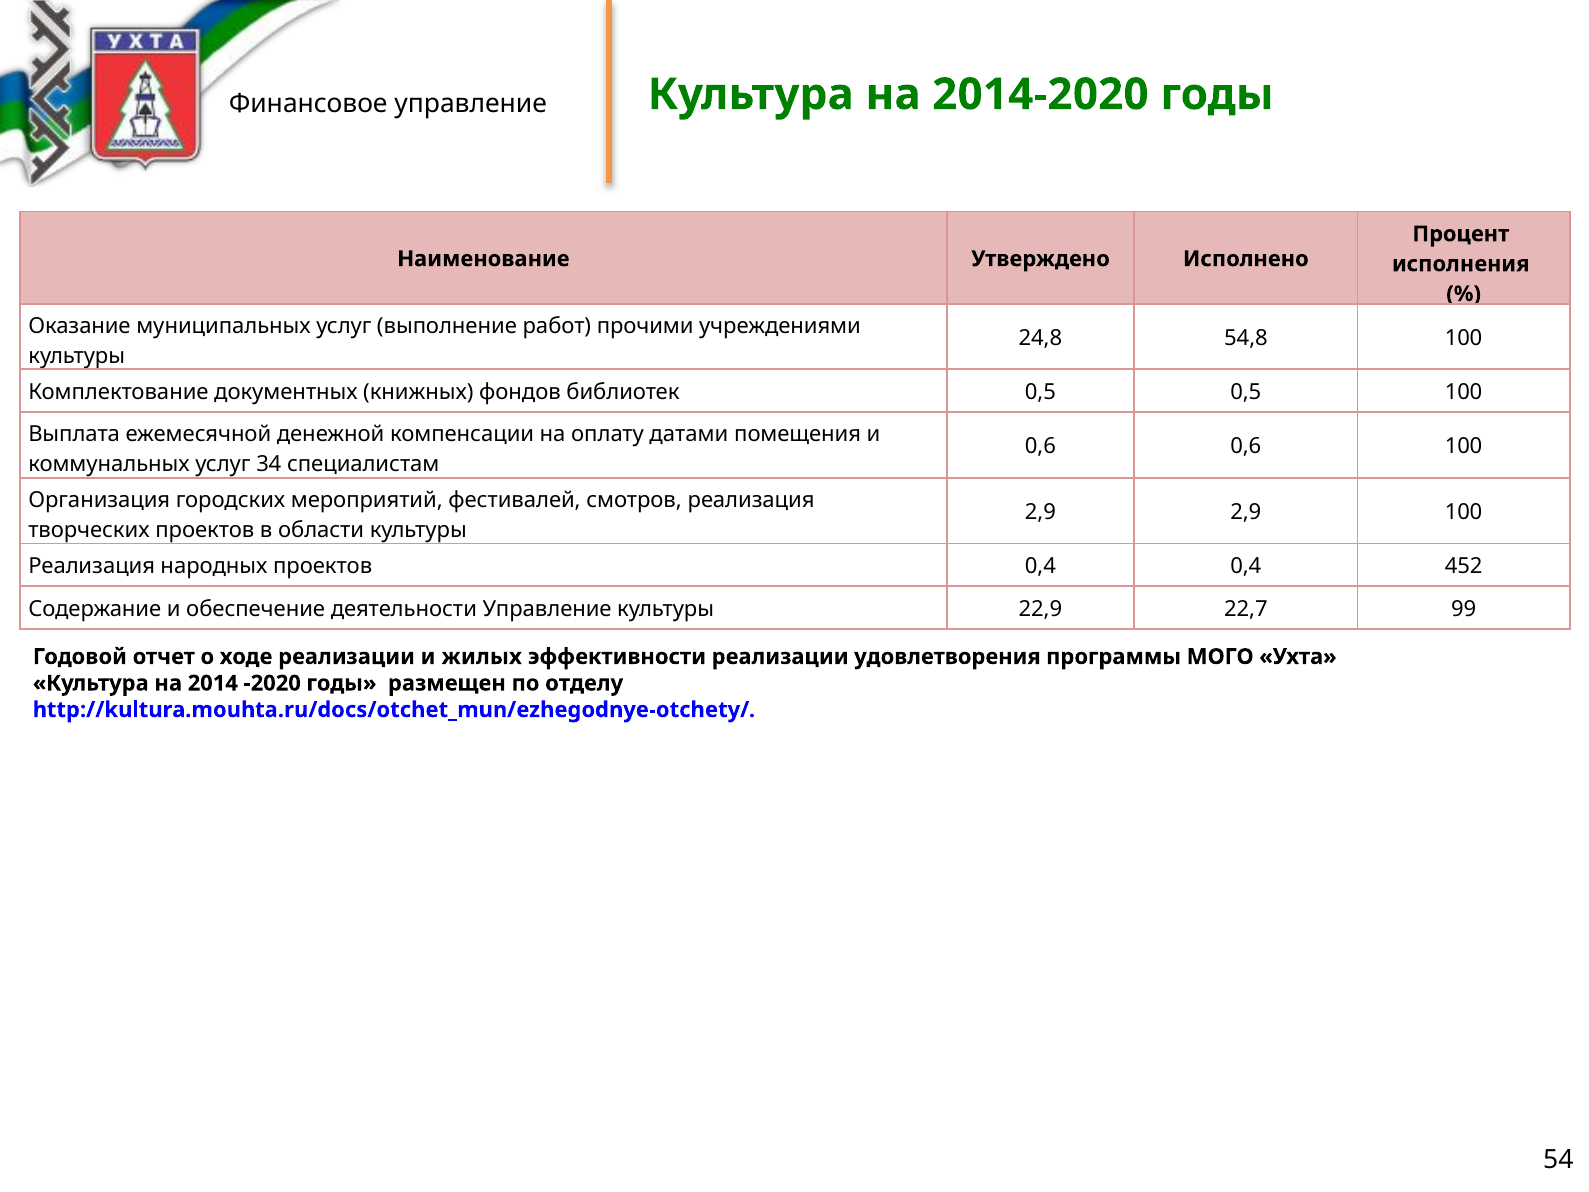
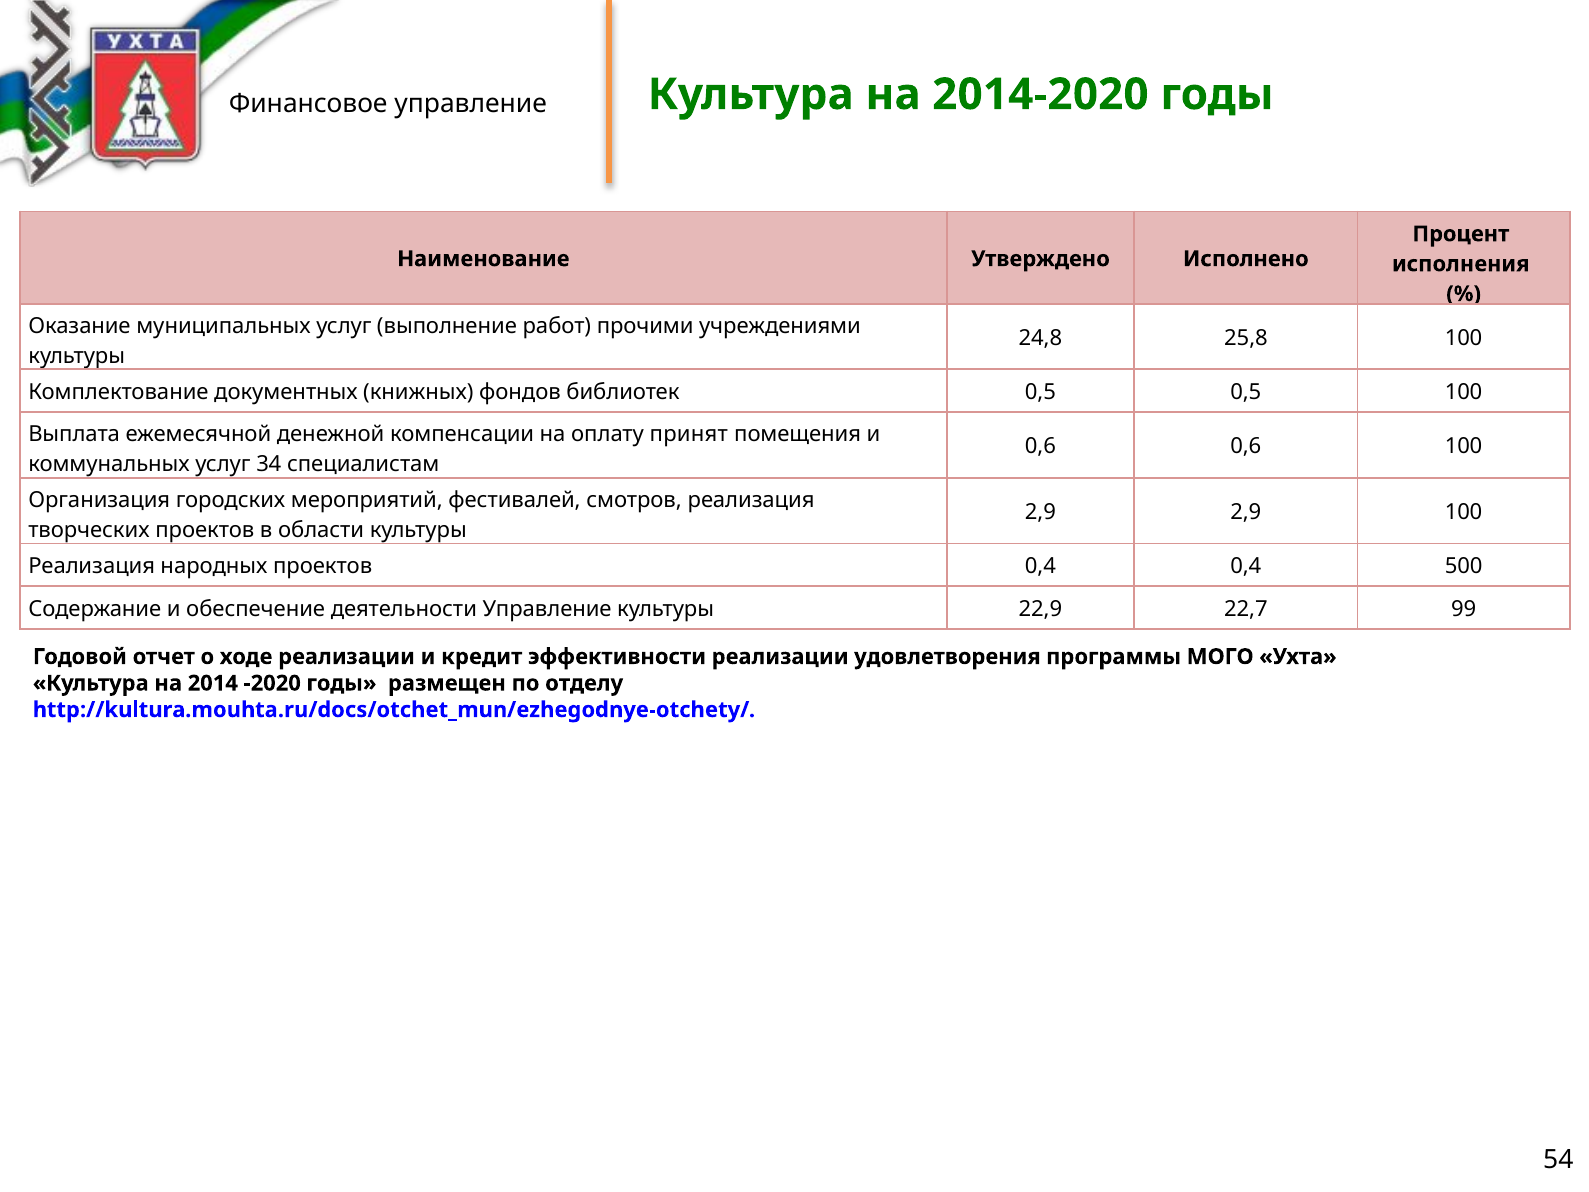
54,8: 54,8 -> 25,8 (1246, 338)
датами: датами -> принят (689, 435)
452: 452 -> 500 (1464, 566)
жилых: жилых -> кредит (482, 657)
